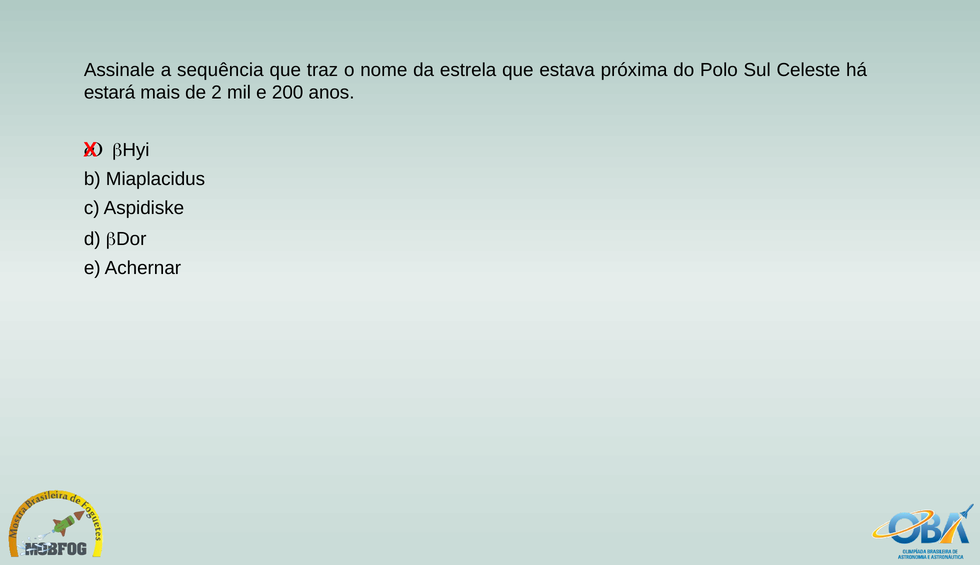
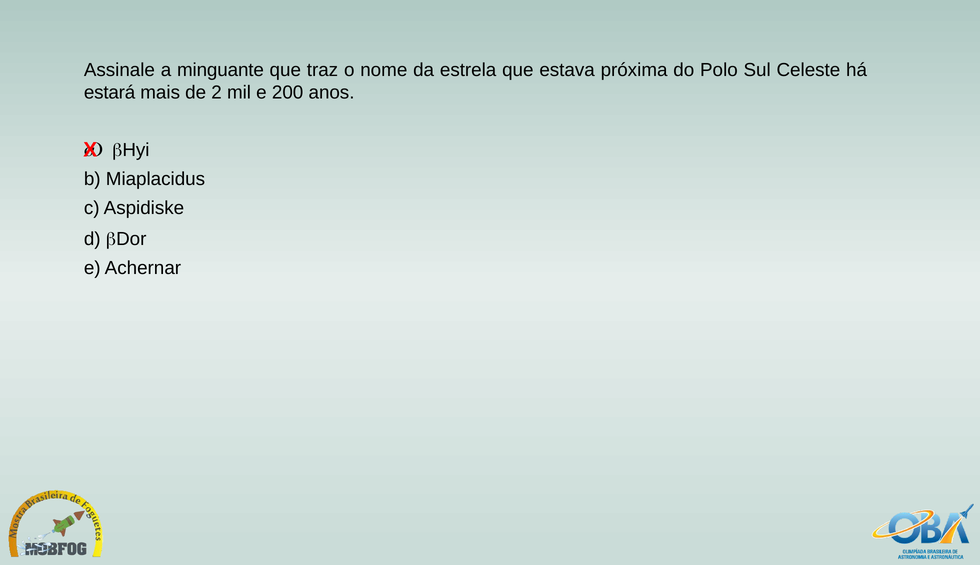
sequência: sequência -> minguante (220, 70)
